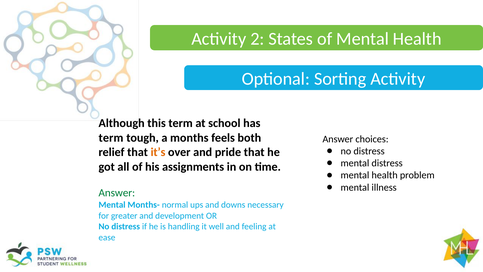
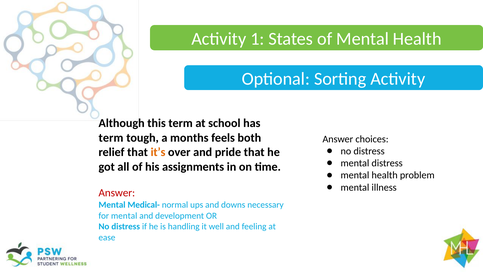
2: 2 -> 1 (257, 39)
Answer colour: green -> red (117, 193)
Months-: Months- -> Medical- (144, 205)
for greater: greater -> mental (124, 216)
